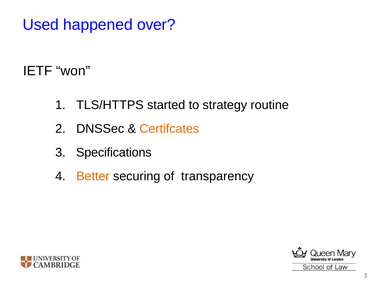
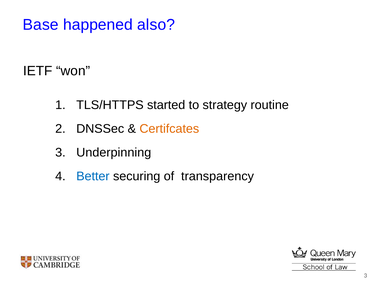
Used: Used -> Base (41, 25)
over: over -> also (156, 25)
Specifications: Specifications -> Underpinning (114, 153)
Better colour: orange -> blue (93, 176)
